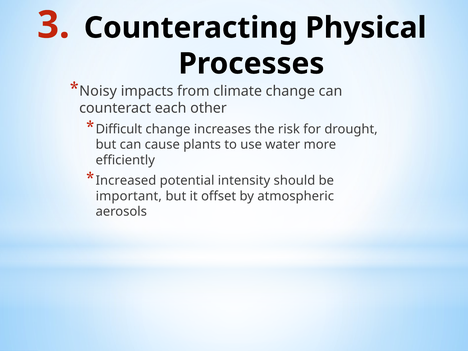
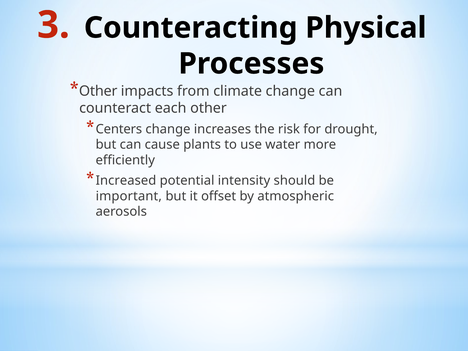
Noisy: Noisy -> Other (98, 91)
Difficult: Difficult -> Centers (119, 129)
